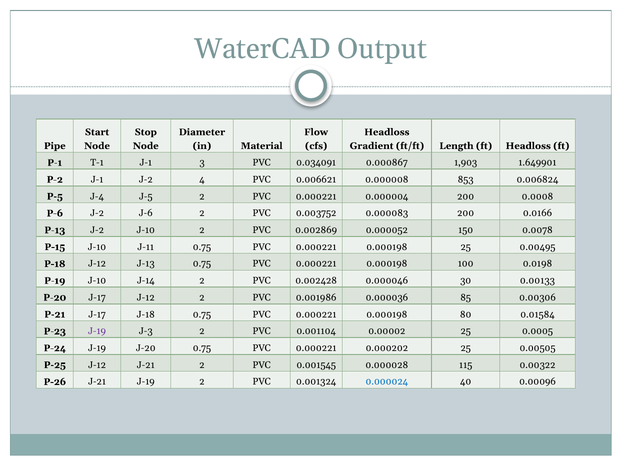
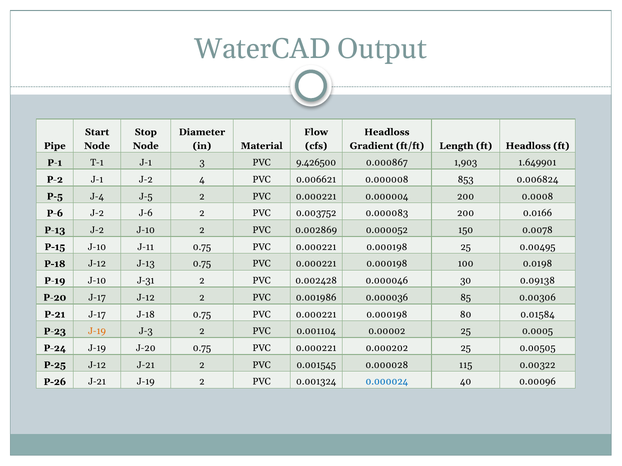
0.034091: 0.034091 -> 9.426500 (316, 163)
J-14: J-14 -> J-31 (146, 281)
0.00133: 0.00133 -> 0.09138 (537, 281)
J-19 colour: purple -> orange (97, 332)
